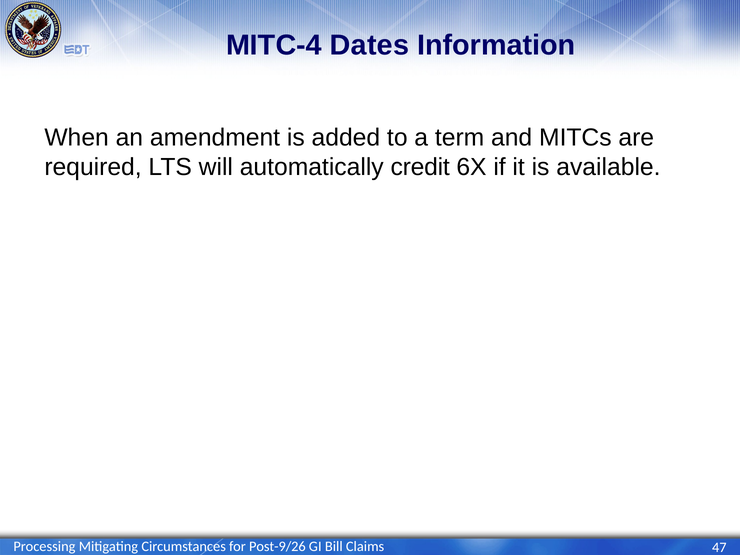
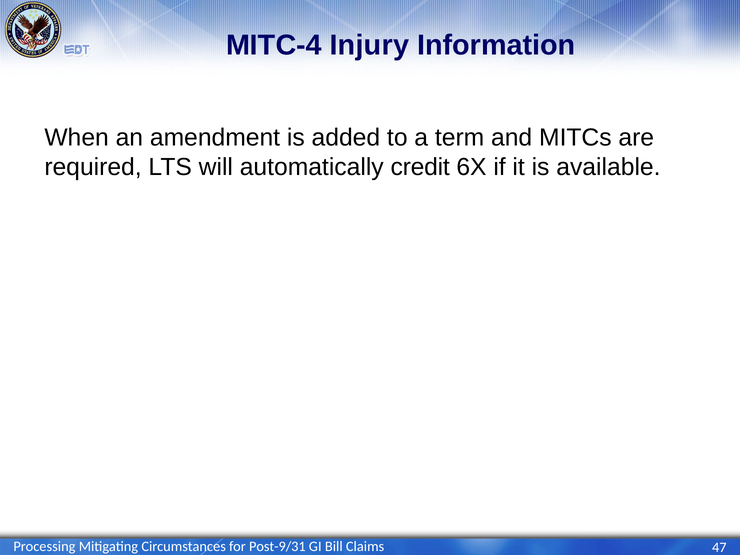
Dates: Dates -> Injury (369, 45)
Post-9/26: Post-9/26 -> Post-9/31 (277, 547)
